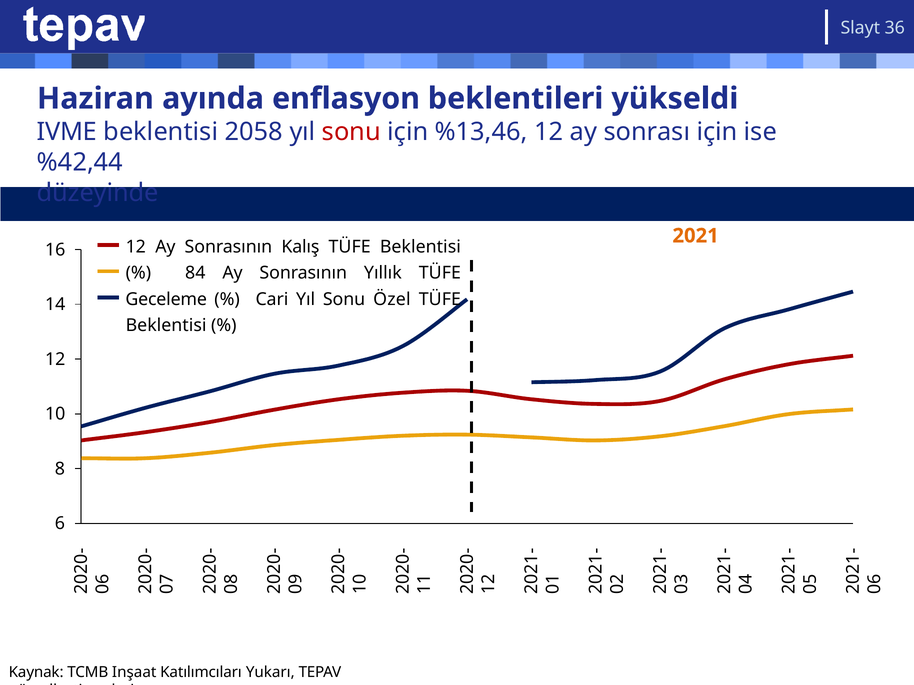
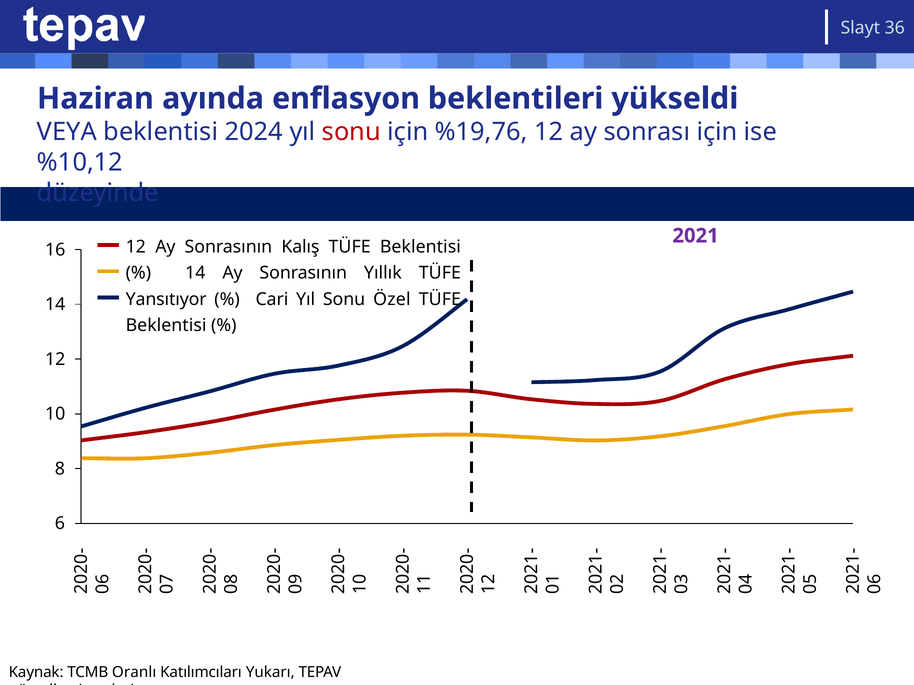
IVME: IVME -> VEYA (67, 132)
2058: 2058 -> 2024 (254, 132)
%13,46: %13,46 -> %19,76 (481, 132)
%42,44: %42,44 -> %10,12 (80, 162)
2021 colour: orange -> purple (696, 236)
84: 84 -> 14 (195, 273)
Geceleme: Geceleme -> Yansıtıyor (166, 299)
Inşaat: Inşaat -> Oranlı (134, 673)
